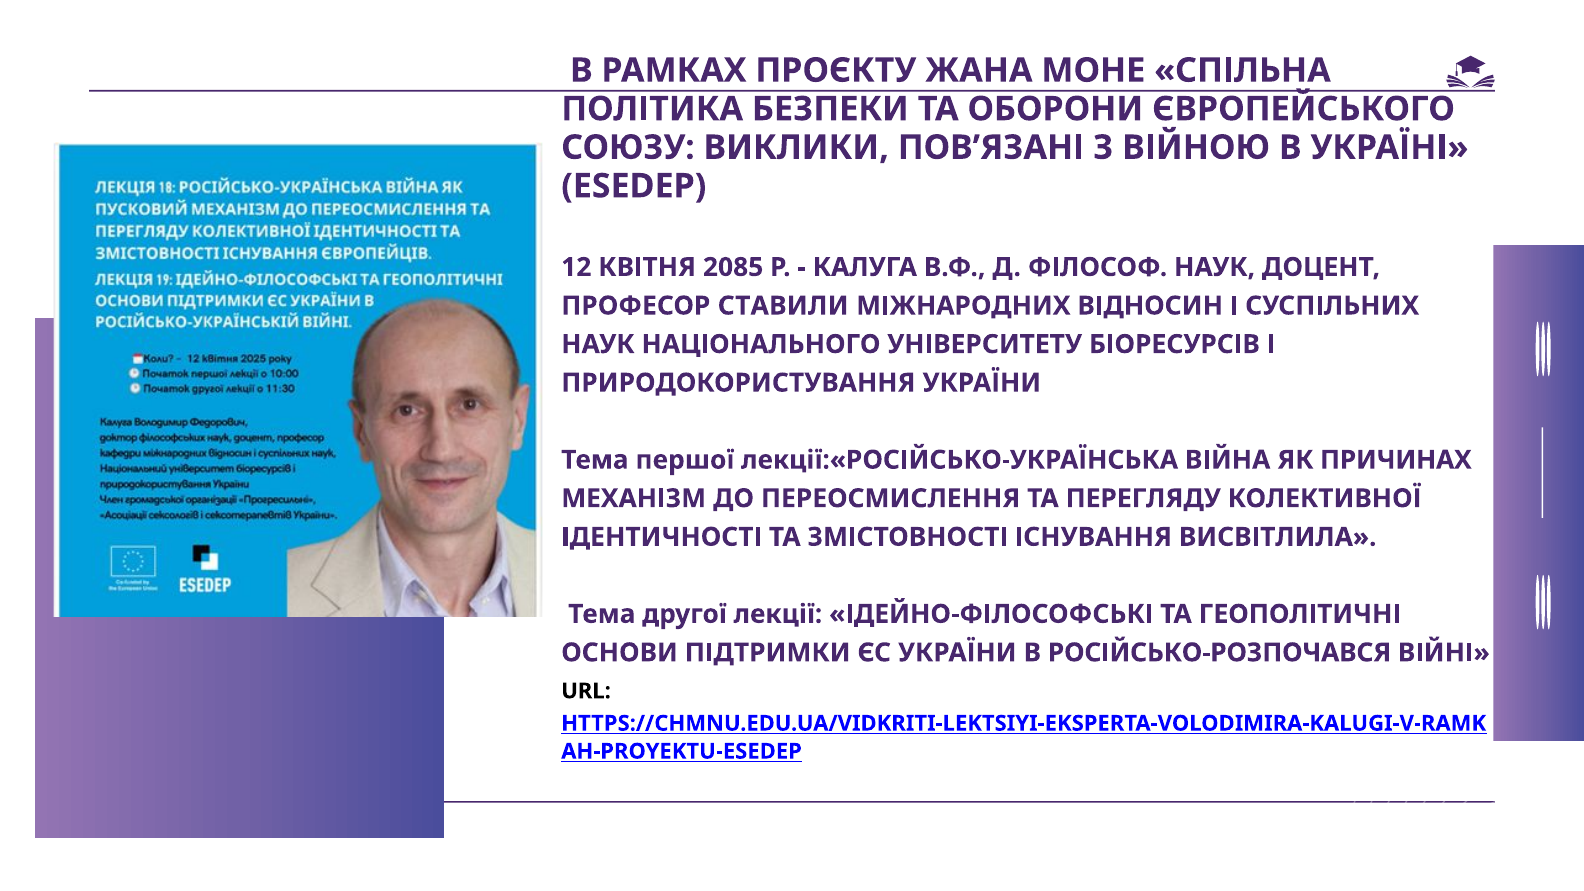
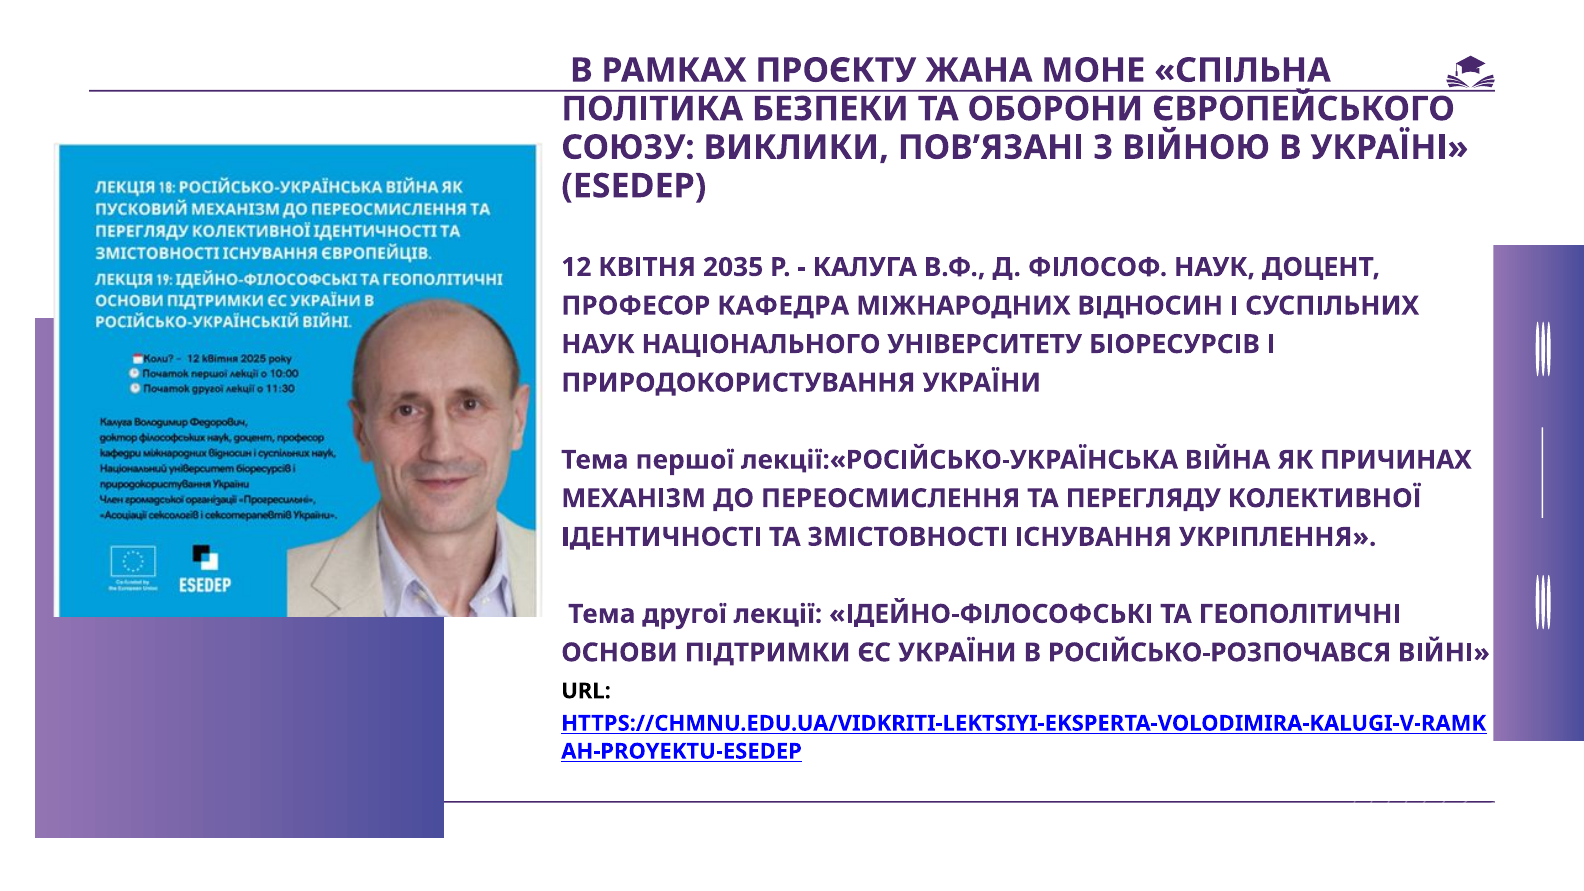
2085: 2085 -> 2035 (733, 267)
СТАВИЛИ: СТАВИЛИ -> КАФЕДРА (783, 306)
ВИСВІТЛИЛА: ВИСВІТЛИЛА -> УКРІПЛЕННЯ (1278, 537)
